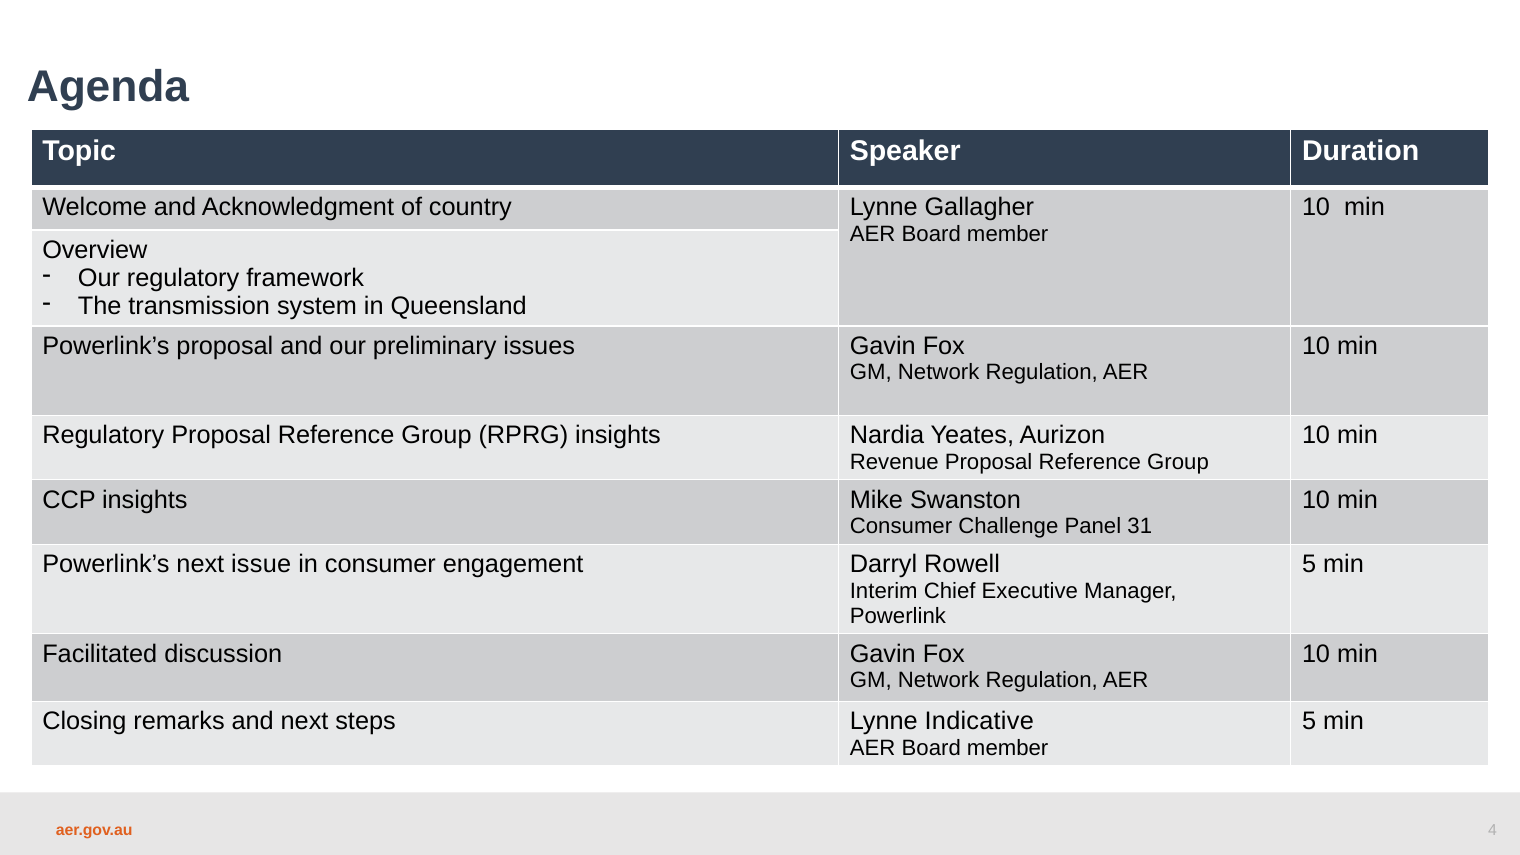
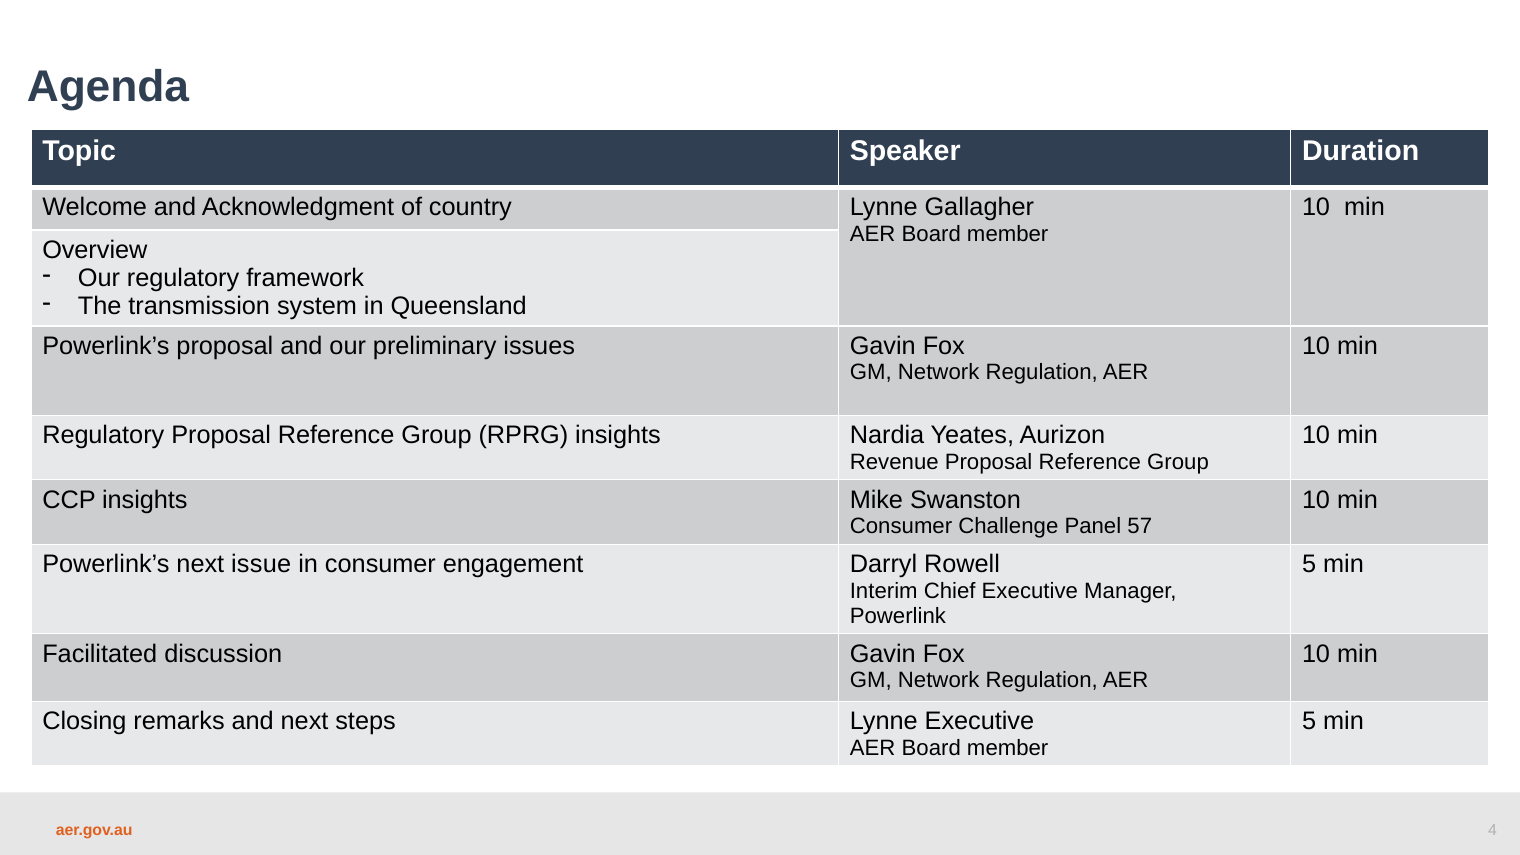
31: 31 -> 57 (1140, 526)
Lynne Indicative: Indicative -> Executive (979, 722)
